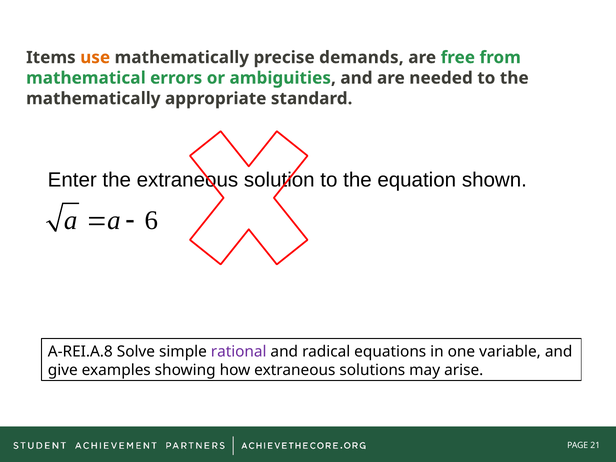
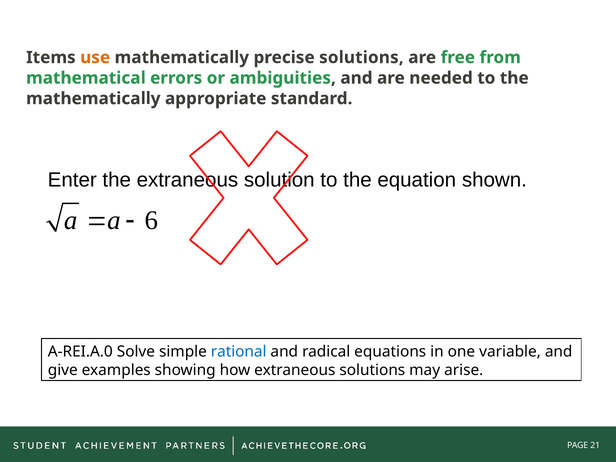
precise demands: demands -> solutions (361, 57)
A-REI.A.8: A-REI.A.8 -> A-REI.A.0 (80, 352)
rational colour: purple -> blue (239, 352)
